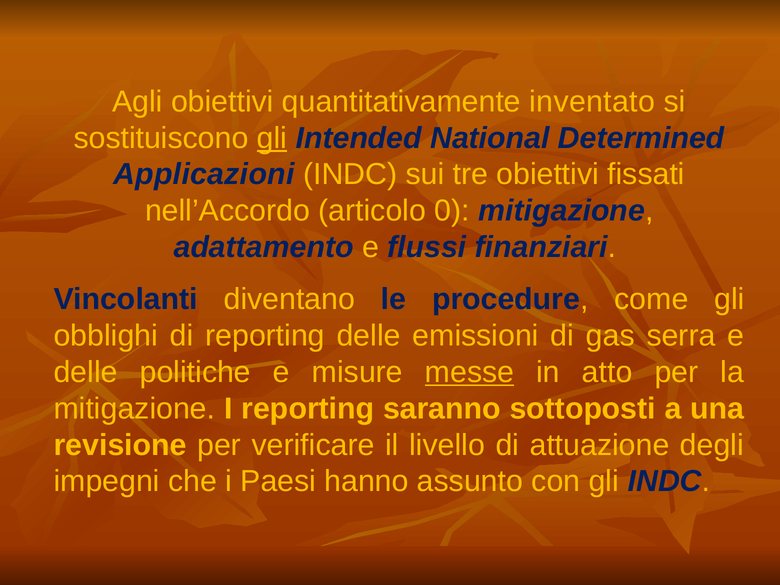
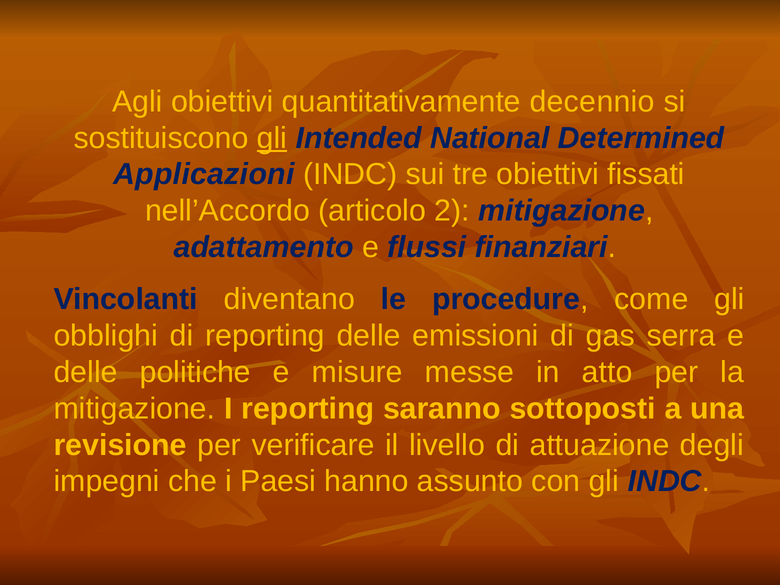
inventato: inventato -> decennio (592, 102)
0: 0 -> 2 (452, 211)
messe underline: present -> none (470, 372)
